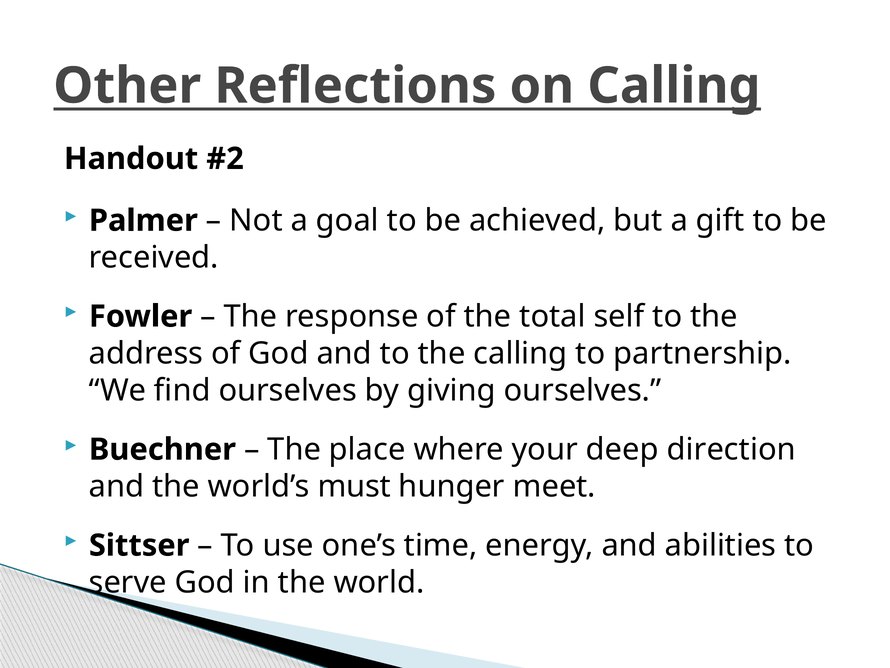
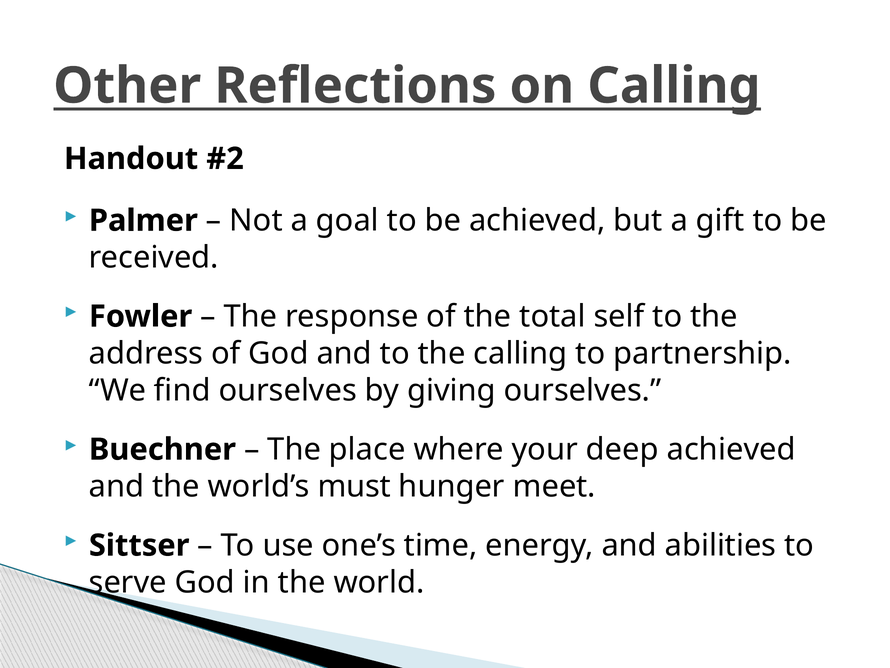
deep direction: direction -> achieved (731, 449)
